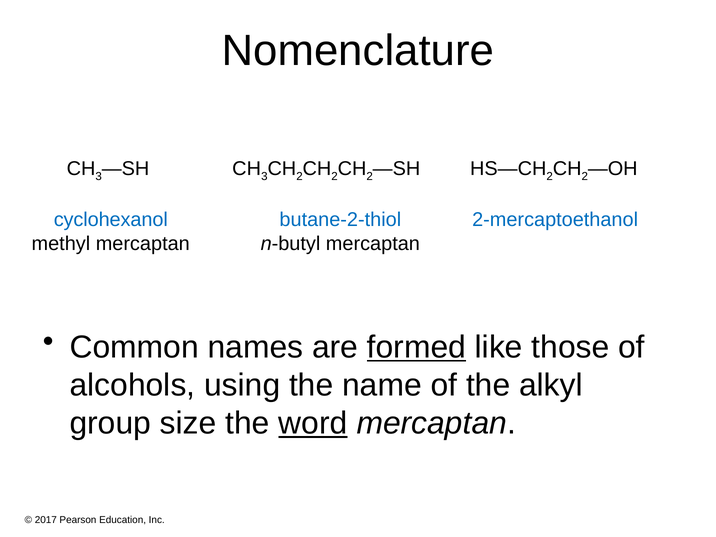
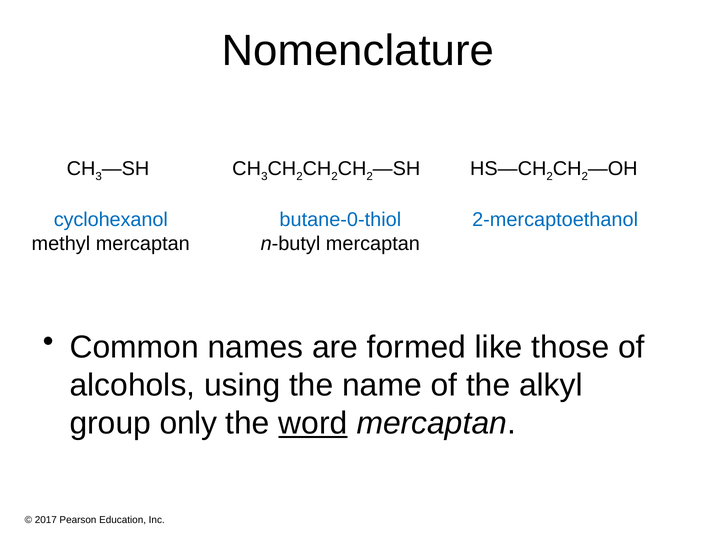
butane-2-thiol: butane-2-thiol -> butane-0-thiol (340, 220)
formed underline: present -> none (416, 347)
size: size -> only (188, 423)
